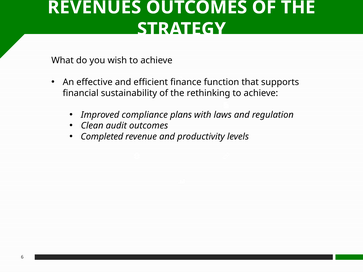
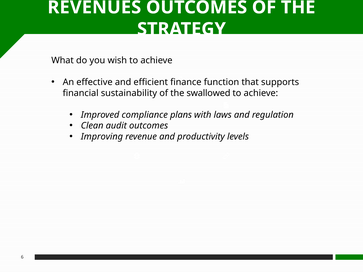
rethinking: rethinking -> swallowed (208, 93)
Completed: Completed -> Improving (102, 137)
